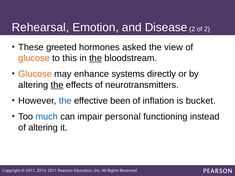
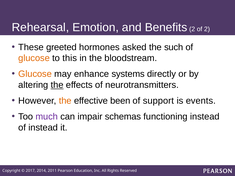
Disease: Disease -> Benefits (166, 27)
view: view -> such (174, 47)
the underline: present -> none (96, 58)
the colour: blue -> orange (65, 101)
inflation: inflation -> support (158, 101)
bucket: bucket -> events (201, 101)
much colour: blue -> purple (47, 117)
personal: personal -> schemas (123, 117)
of altering: altering -> instead (43, 128)
